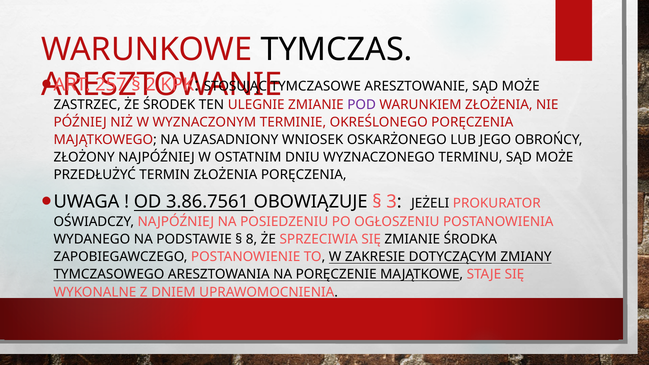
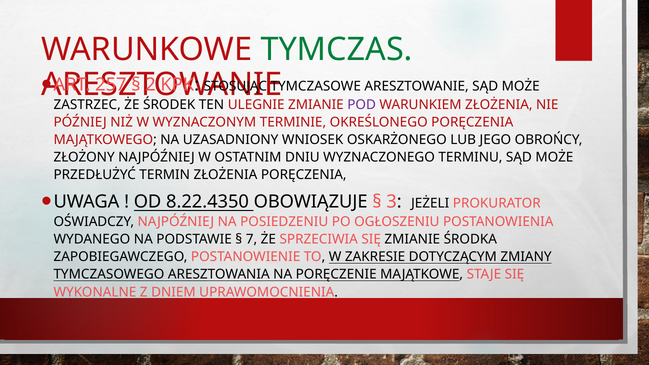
TYMCZAS colour: black -> green (337, 49)
3.86.7561: 3.86.7561 -> 8.22.4350 (207, 202)
8: 8 -> 7 (251, 240)
